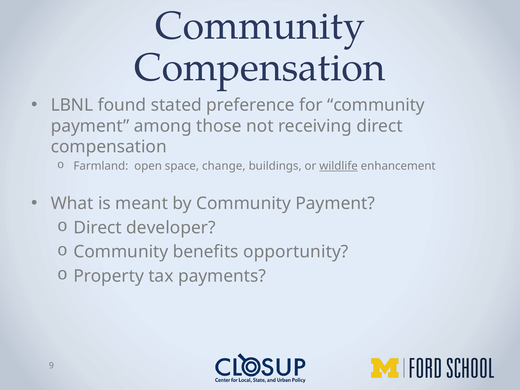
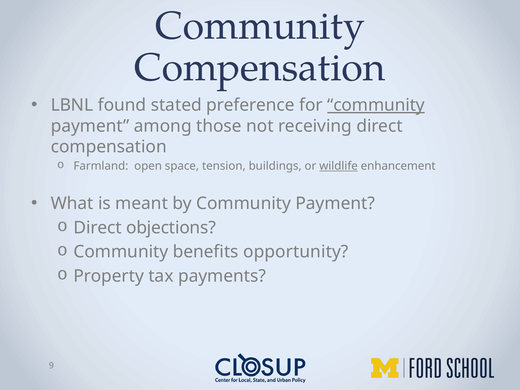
community underline: none -> present (376, 105)
change: change -> tension (224, 166)
developer: developer -> objections (171, 228)
